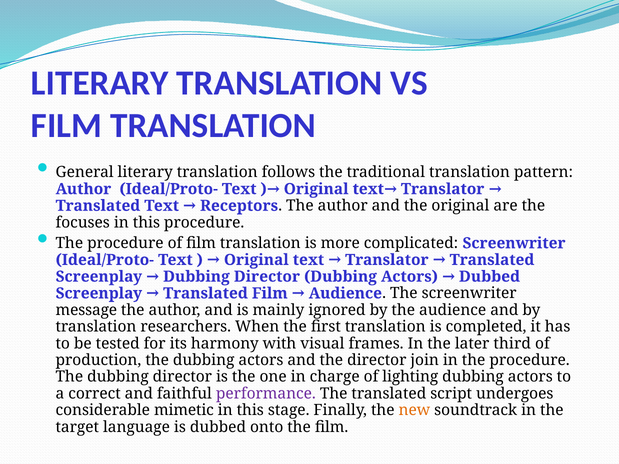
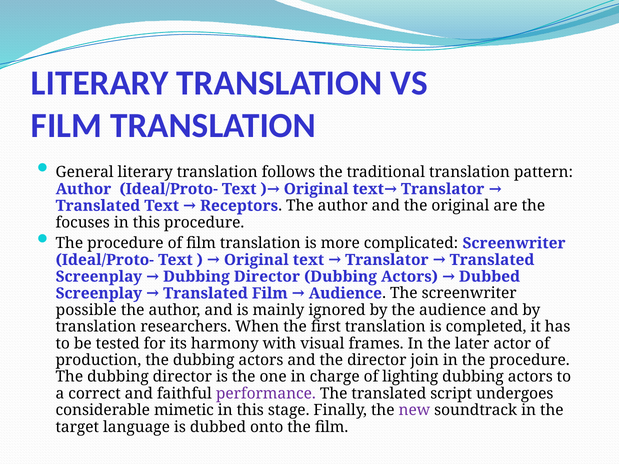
message: message -> possible (86, 310)
third: third -> actor (512, 344)
new colour: orange -> purple (414, 410)
